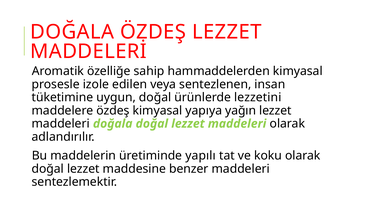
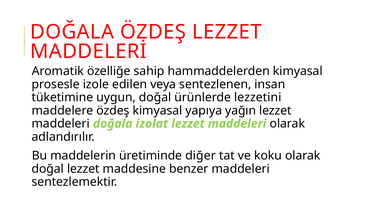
doğala doğal: doğal -> izolat (152, 124)
yapılı: yapılı -> diğer (201, 155)
